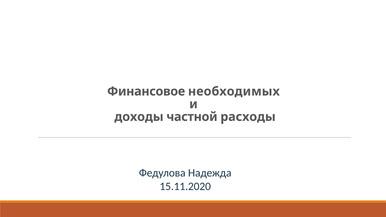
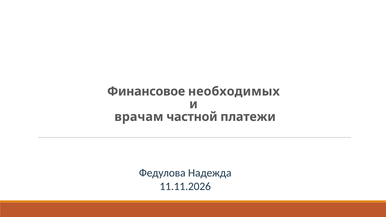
доходы: доходы -> врачам (139, 117)
расходы: расходы -> платежи (248, 117)
15.11.2020: 15.11.2020 -> 11.11.2026 (185, 187)
